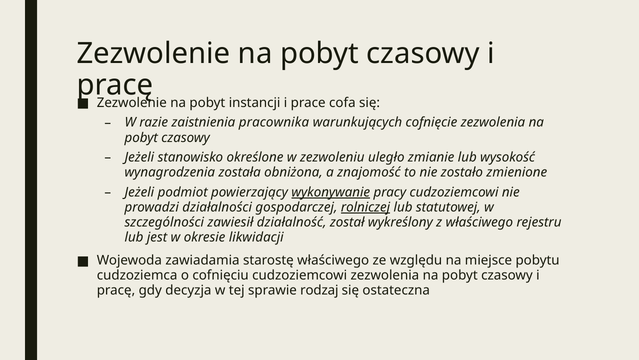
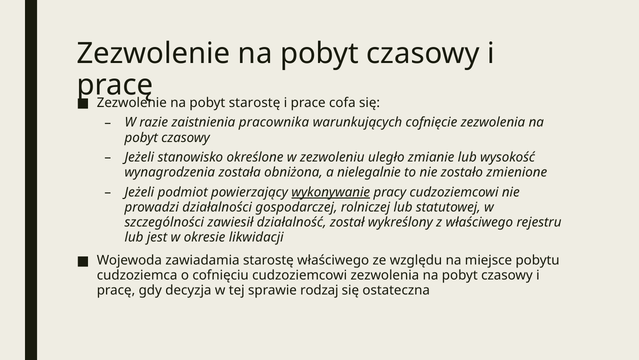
pobyt instancji: instancji -> starostę (255, 103)
znajomość: znajomość -> nielegalnie (369, 172)
rolniczej underline: present -> none (366, 207)
